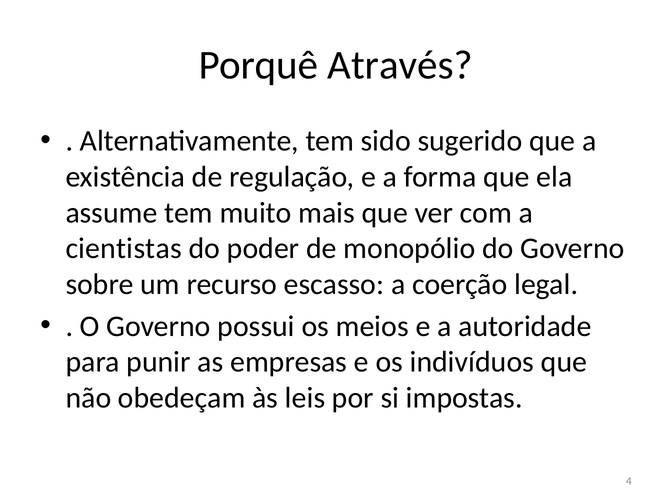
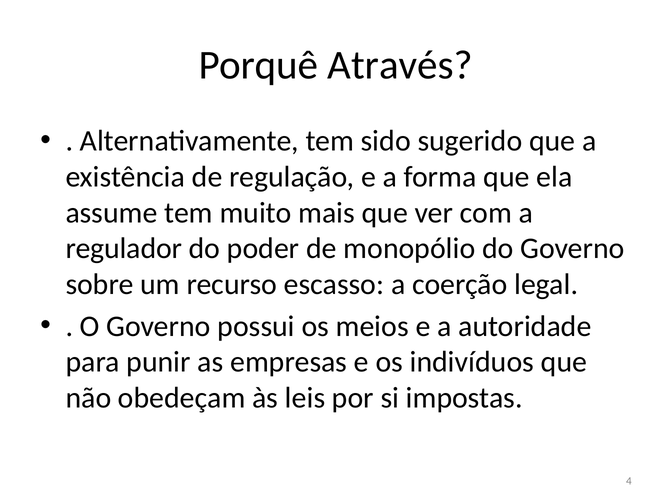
cientistas: cientistas -> regulador (124, 249)
